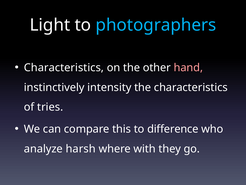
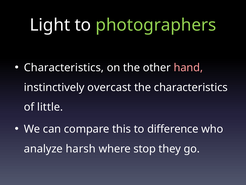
photographers colour: light blue -> light green (156, 25)
intensity: intensity -> overcast (109, 87)
tries: tries -> little (50, 107)
with: with -> stop (145, 148)
